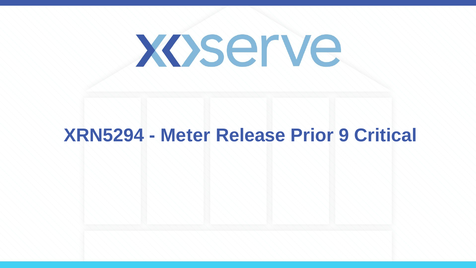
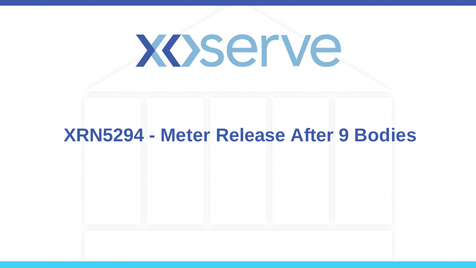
Prior: Prior -> After (312, 135)
Critical: Critical -> Bodies (386, 135)
